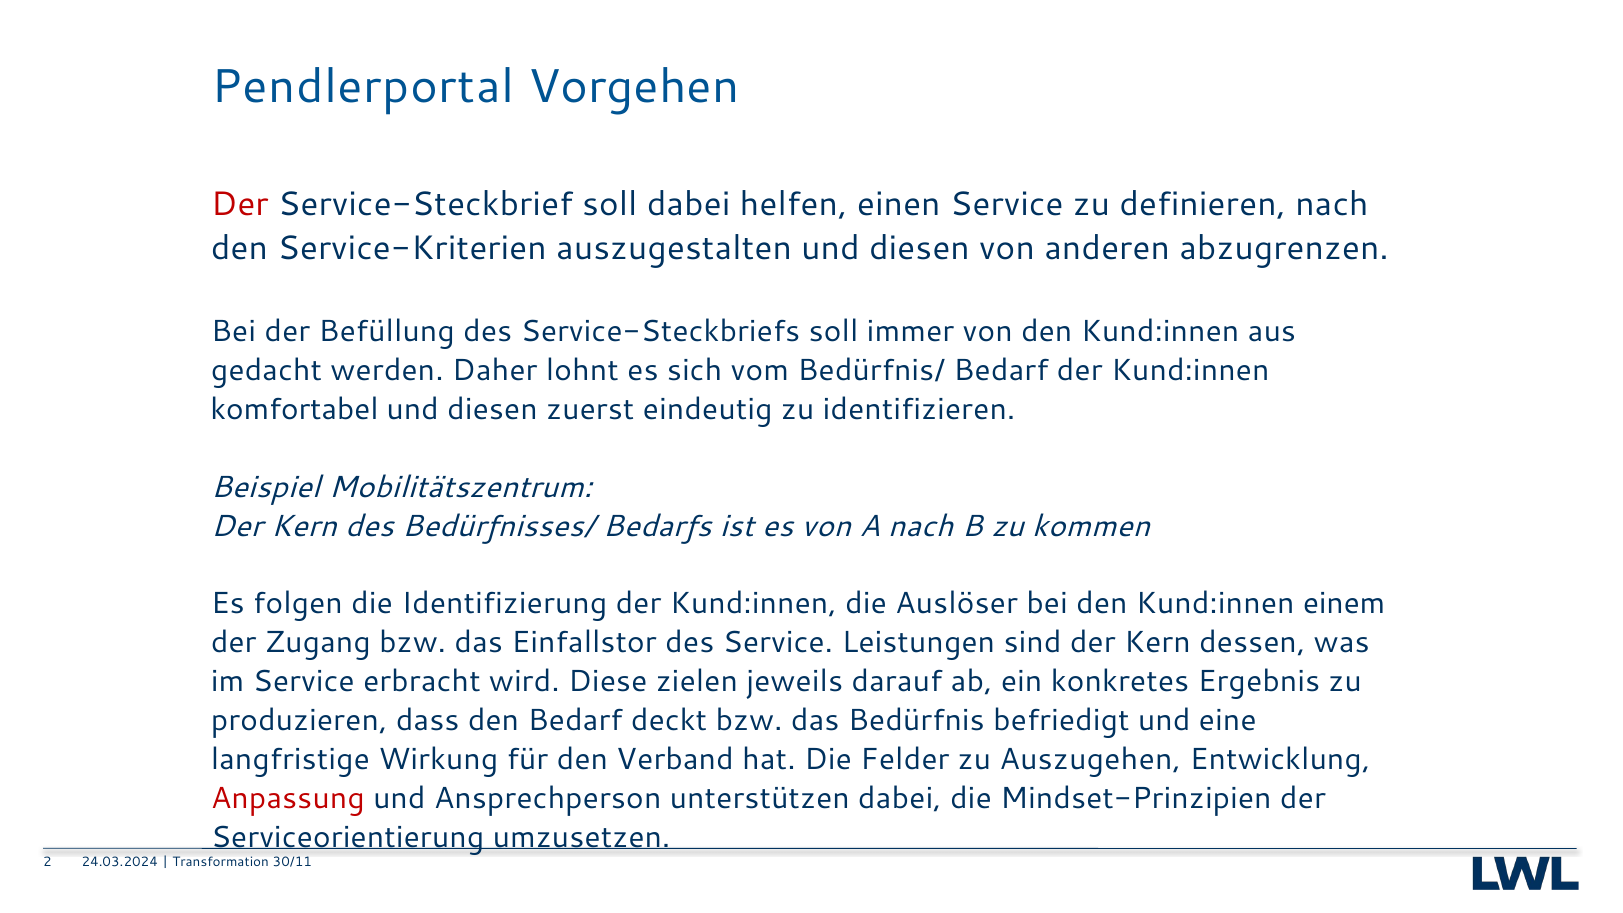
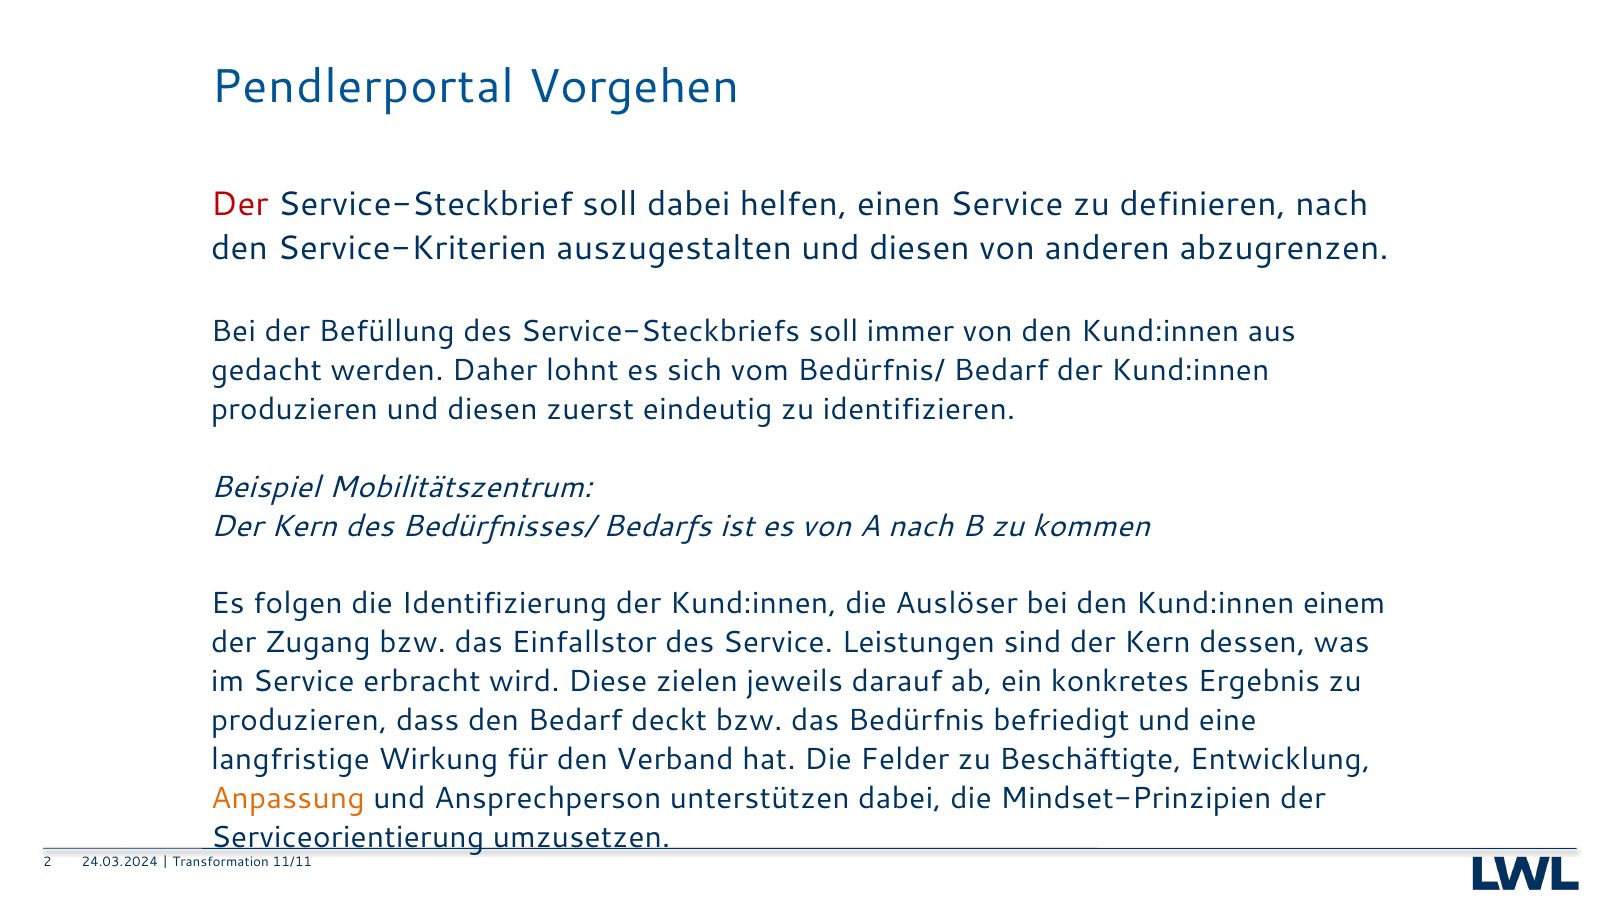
komfortabel: komfortabel -> produzieren (294, 409)
Auszugehen: Auszugehen -> Beschäftigte (1090, 759)
Anpassung colour: red -> orange (288, 798)
30/11: 30/11 -> 11/11 (292, 862)
